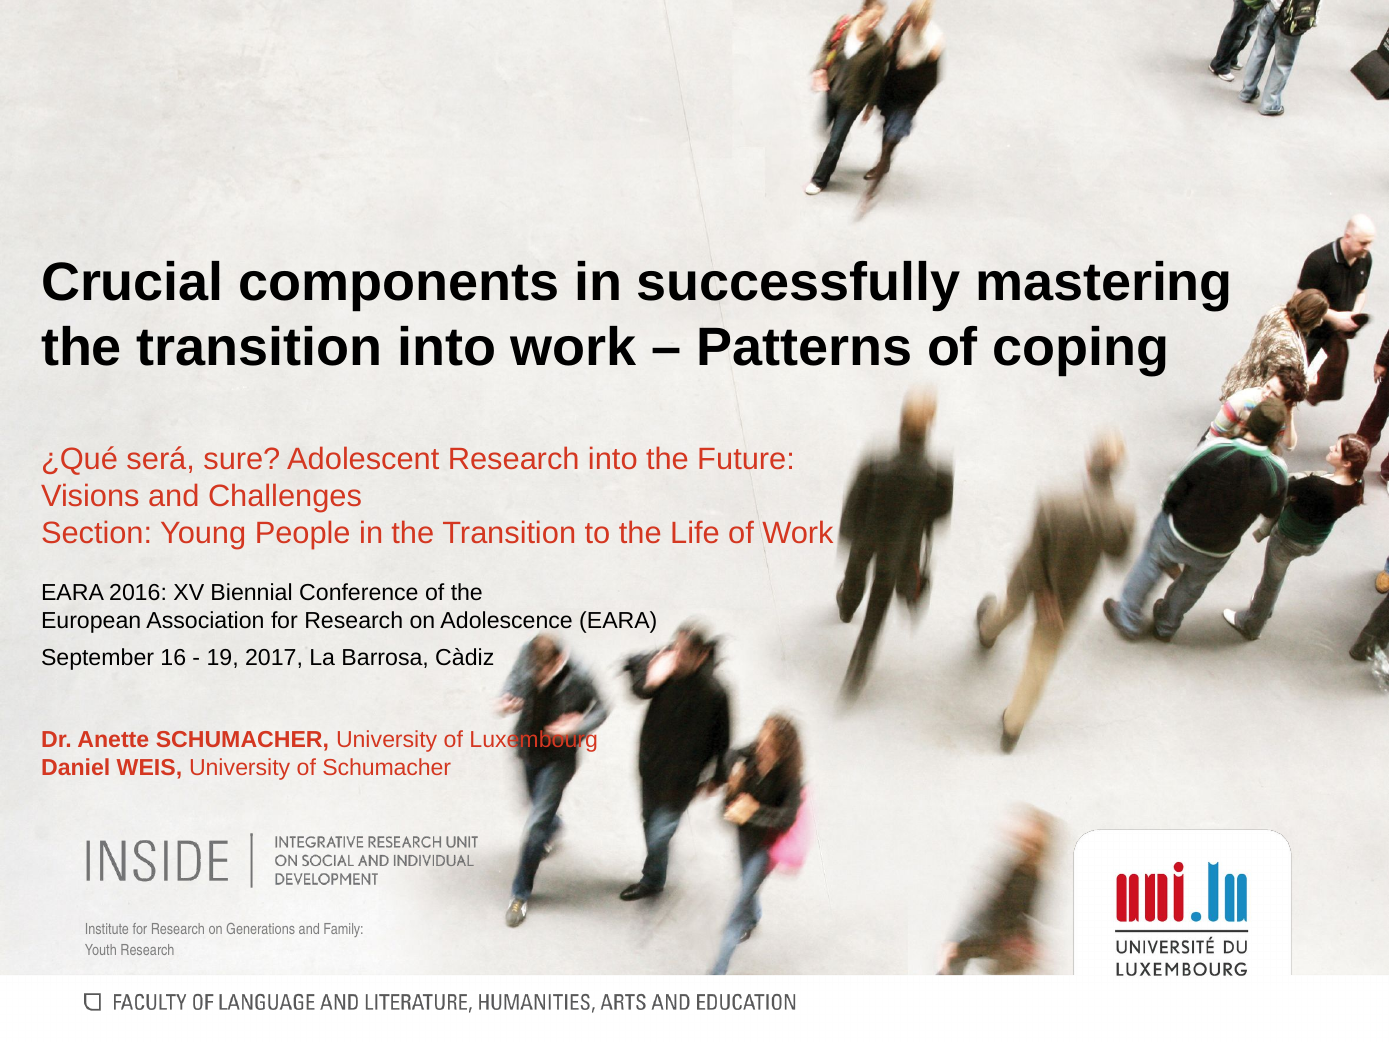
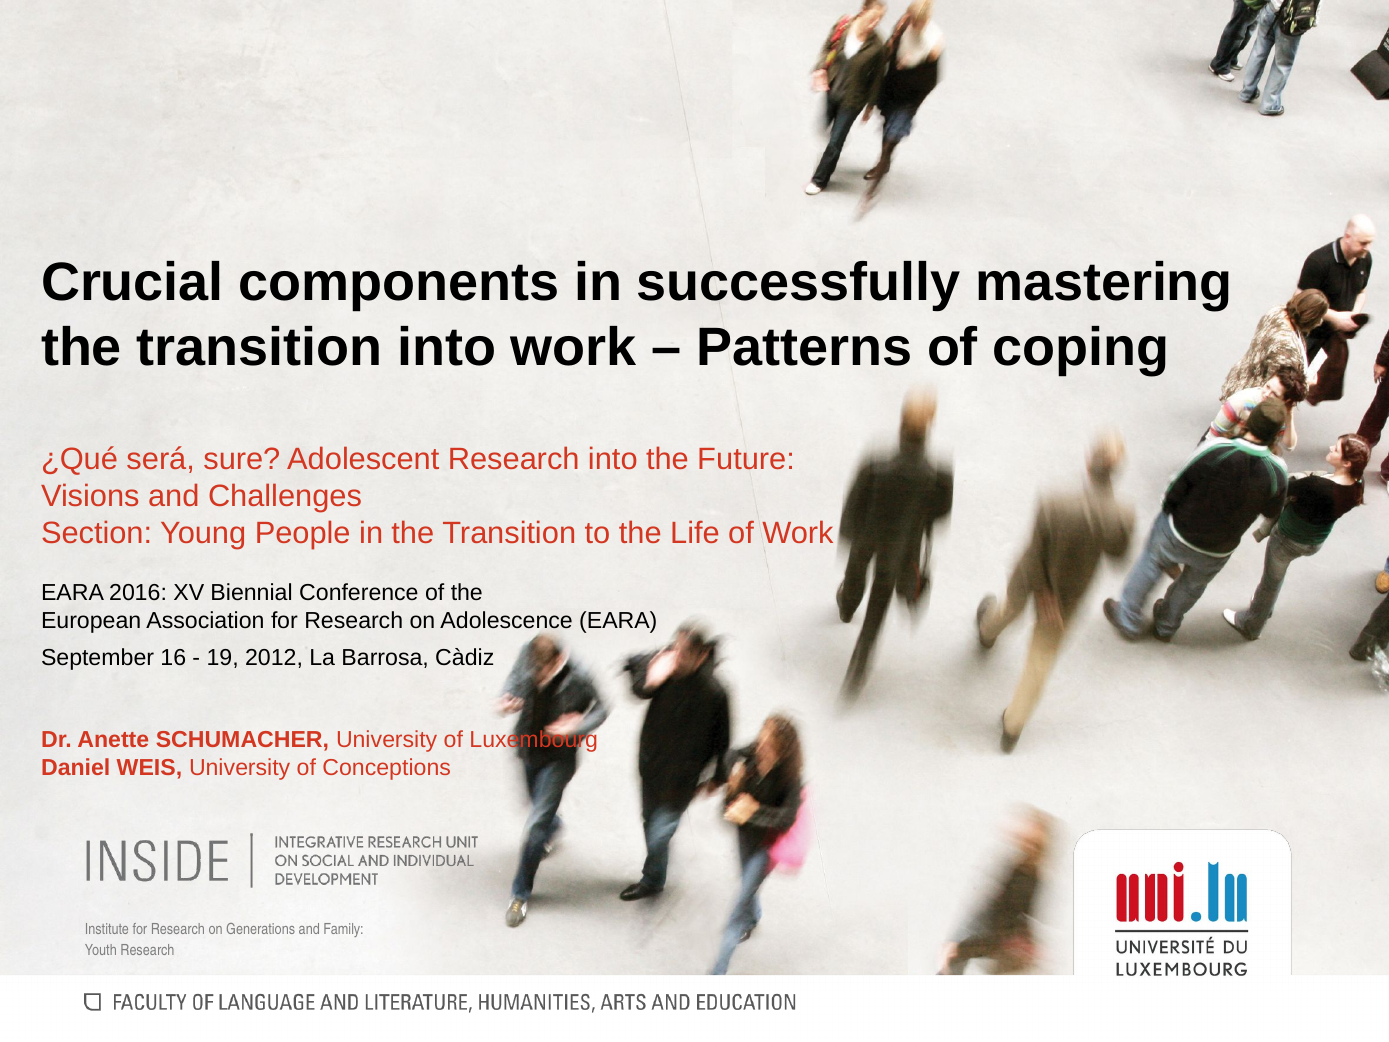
2017: 2017 -> 2012 (274, 658)
of Schumacher: Schumacher -> Conceptions (387, 768)
